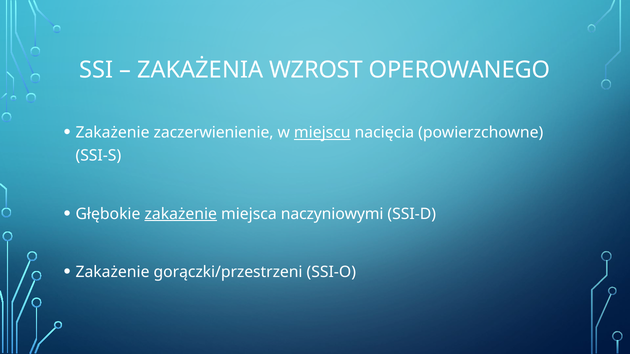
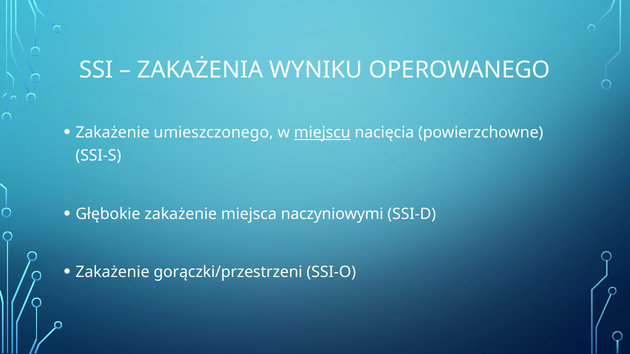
WZROST: WZROST -> WYNIKU (316, 70)
zaczerwienienie: zaczerwienienie -> umieszczonego (213, 133)
zakażenie underline: present -> none (181, 214)
